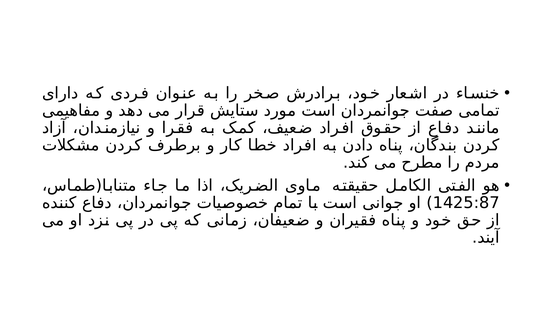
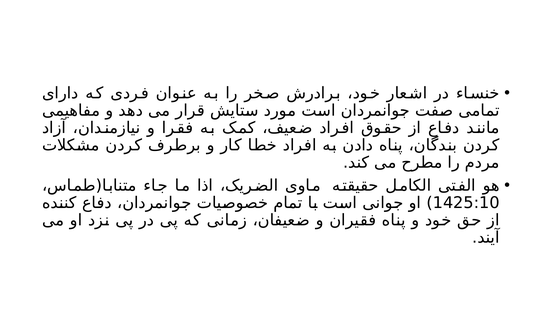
1425:87: 1425:87 -> 1425:10 (466, 203)
